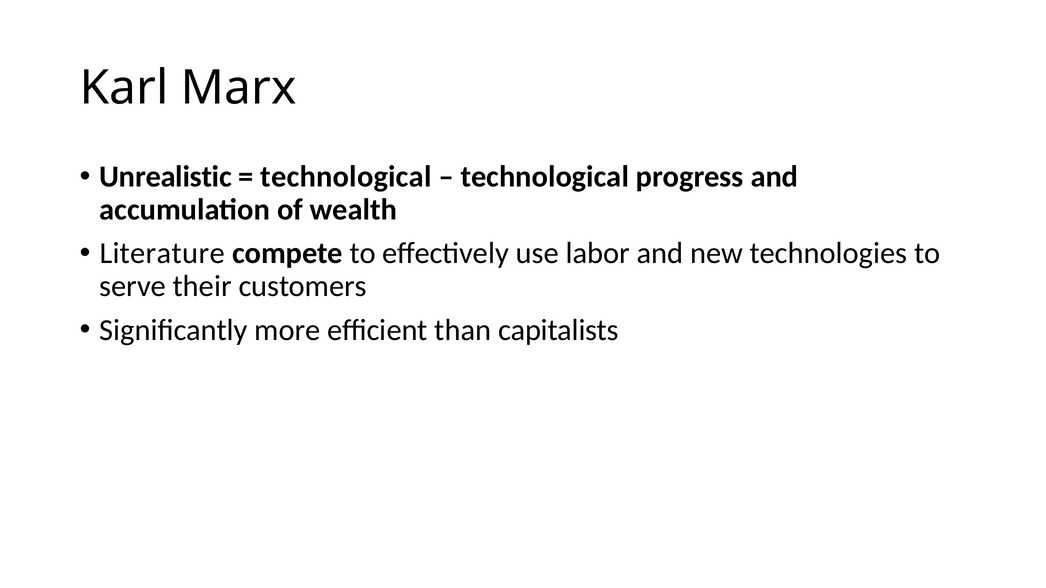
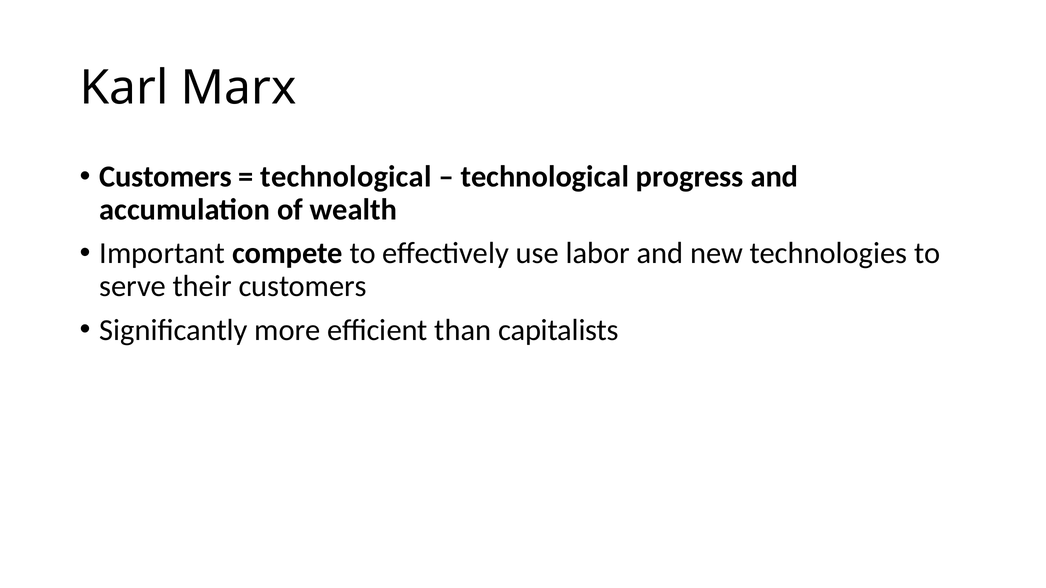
Unrealistic: Unrealistic -> Customers (166, 177)
Literature: Literature -> Important (162, 253)
